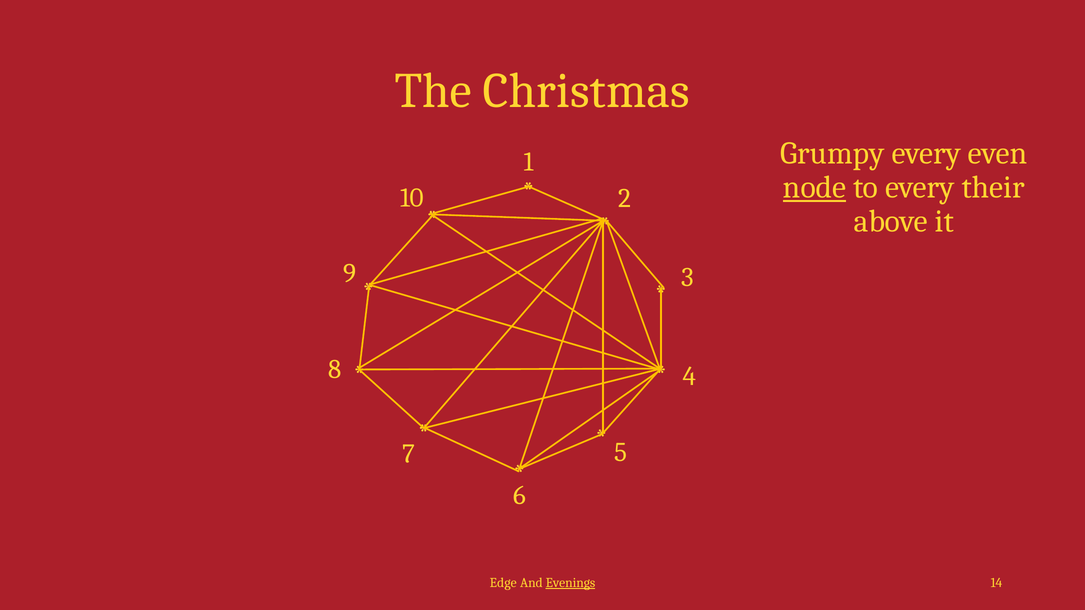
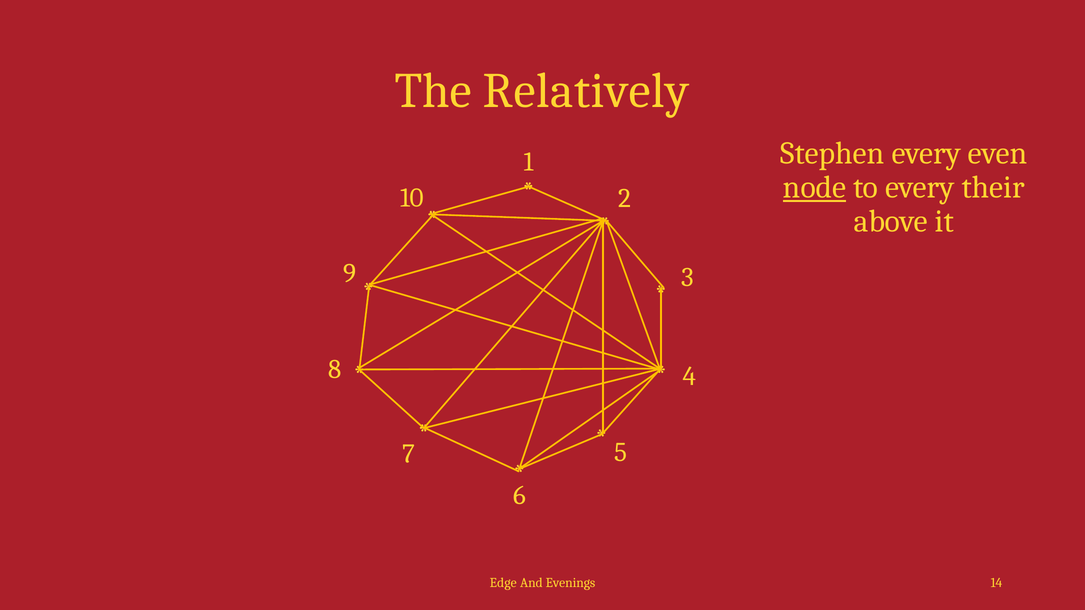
Christmas: Christmas -> Relatively (586, 91)
Grumpy: Grumpy -> Stephen (832, 153)
Evenings underline: present -> none (570, 583)
